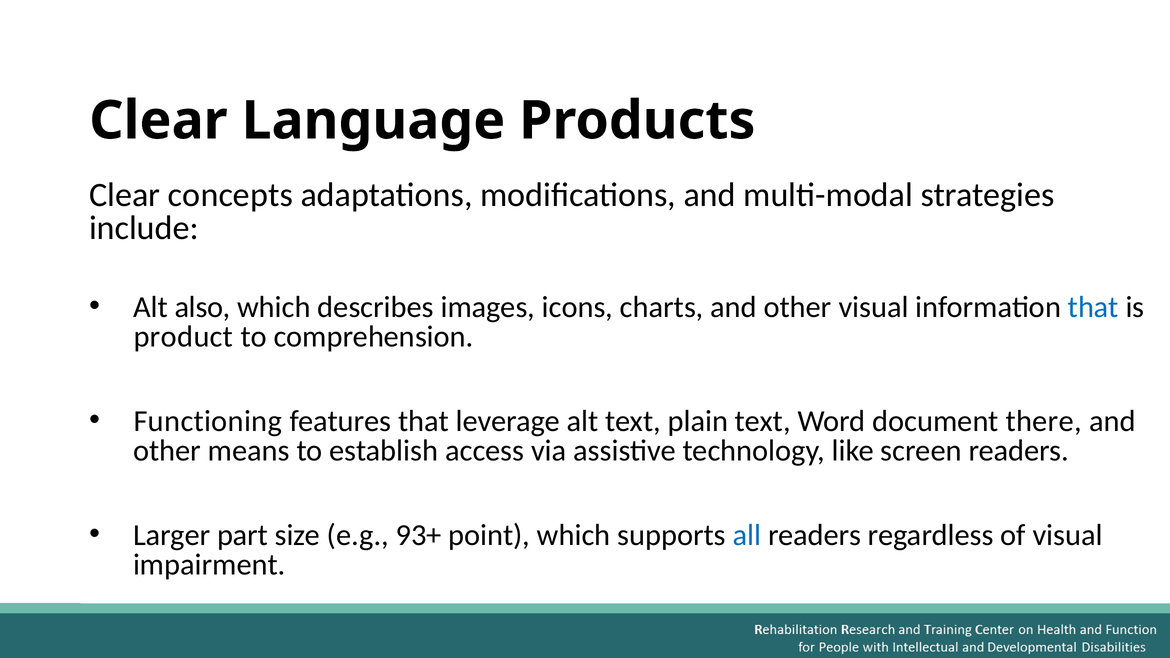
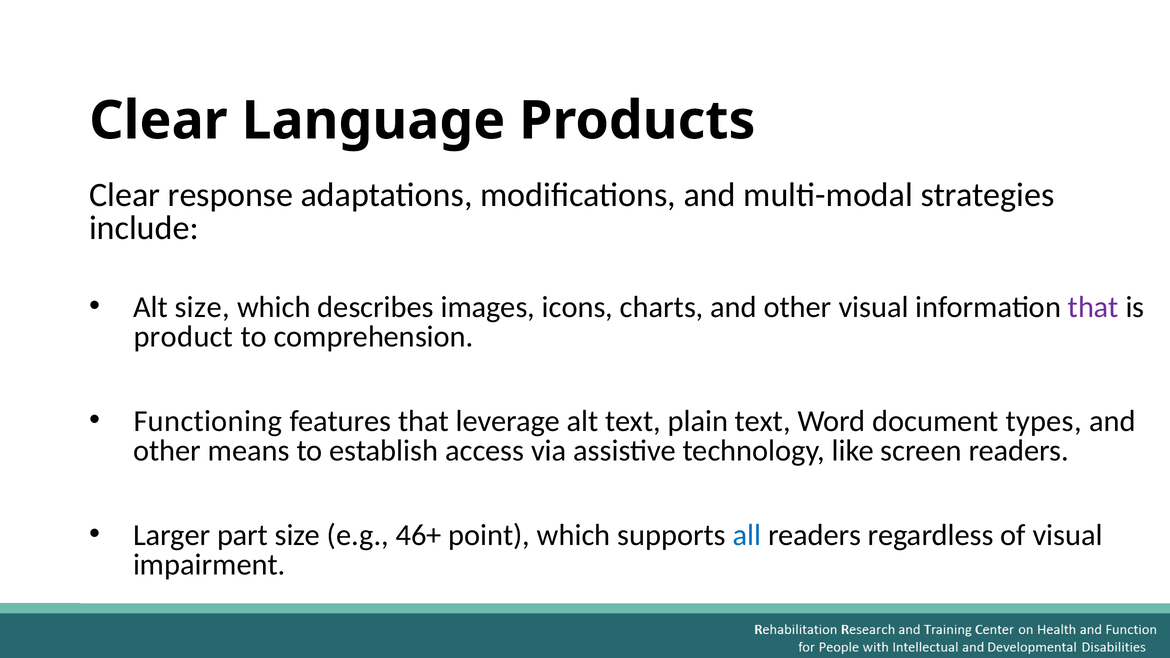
concepts: concepts -> response (231, 195)
Alt also: also -> size (202, 307)
that colour: blue -> purple (1093, 307)
there: there -> types (1044, 421)
93+: 93+ -> 46+ (419, 535)
